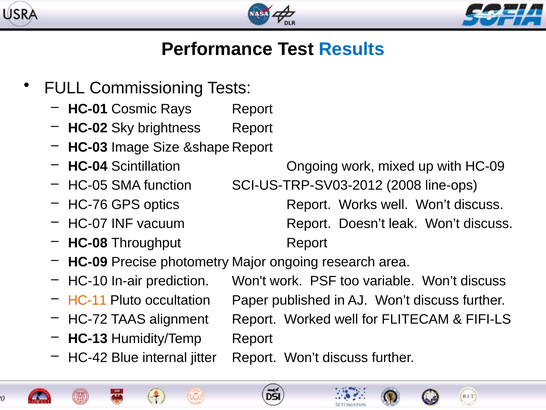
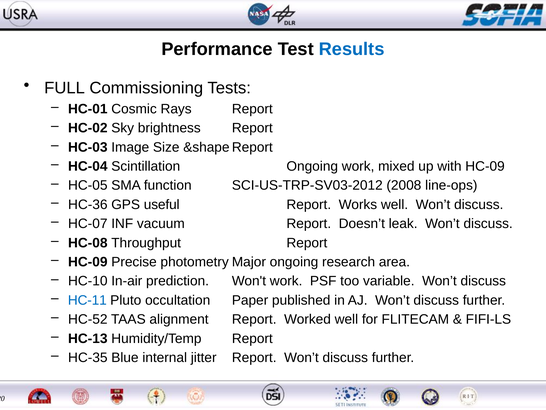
HC-76: HC-76 -> HC-36 (88, 204)
optics: optics -> useful (162, 204)
HC-11 colour: orange -> blue (87, 300)
HC-72: HC-72 -> HC-52 (88, 319)
HC-42: HC-42 -> HC-35 (88, 357)
